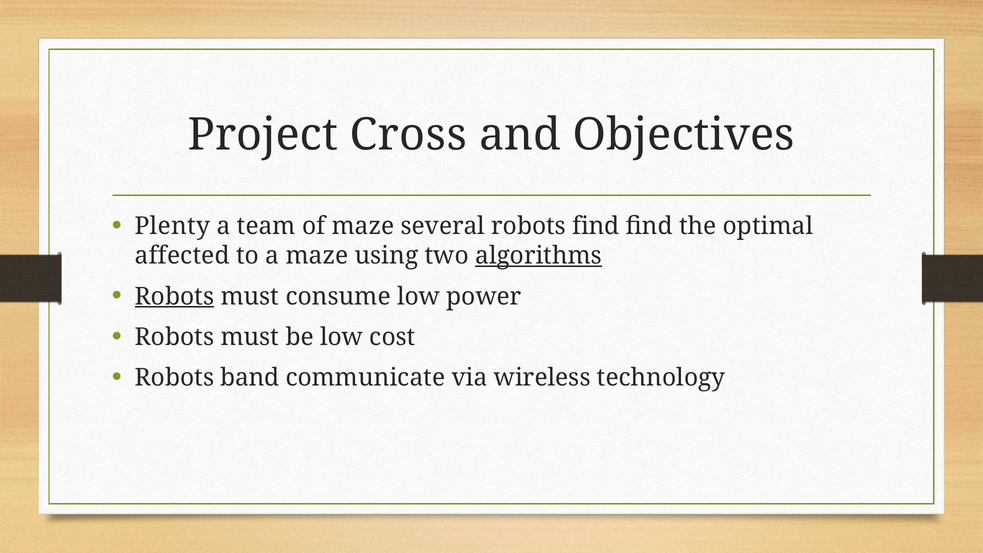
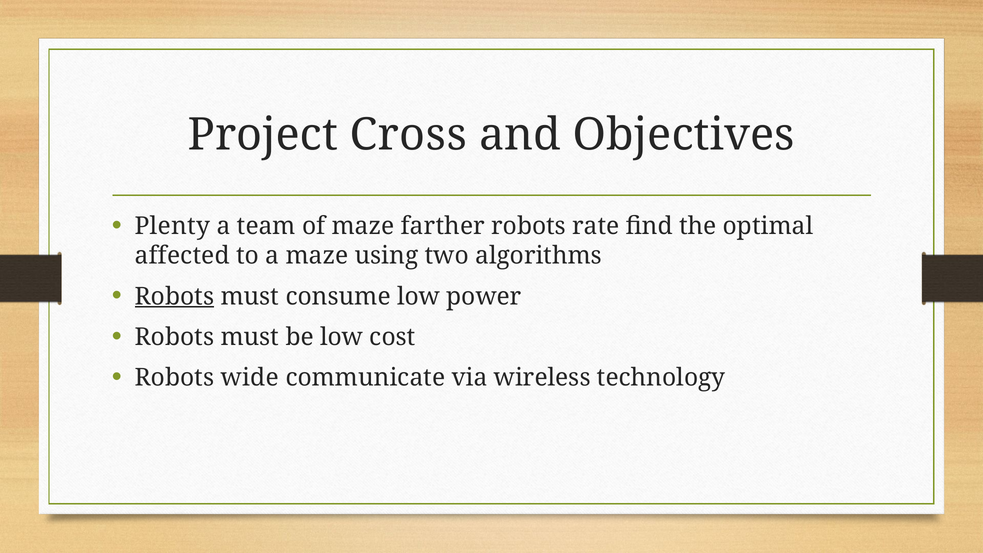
several: several -> farther (443, 226)
robots find: find -> rate (596, 226)
algorithms underline: present -> none (539, 256)
band: band -> wide (250, 377)
